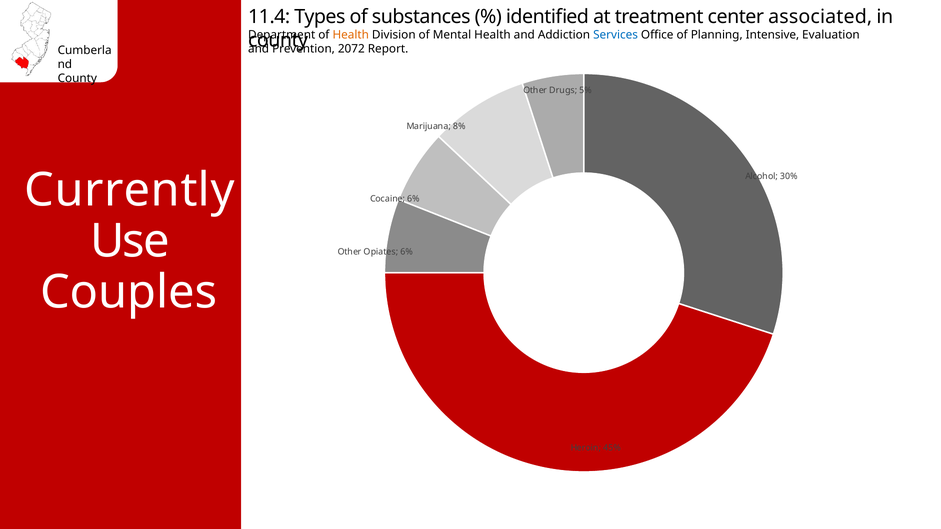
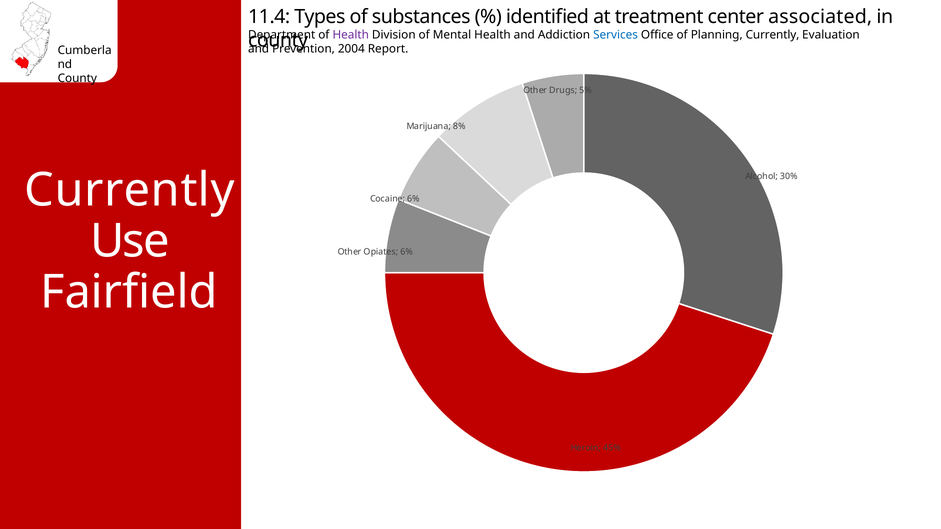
Health colour: orange -> purple (351, 35)
Planning Intensive: Intensive -> Currently (772, 35)
2072: 2072 -> 2004 (351, 49)
Couples: Couples -> Fairfield (129, 292)
